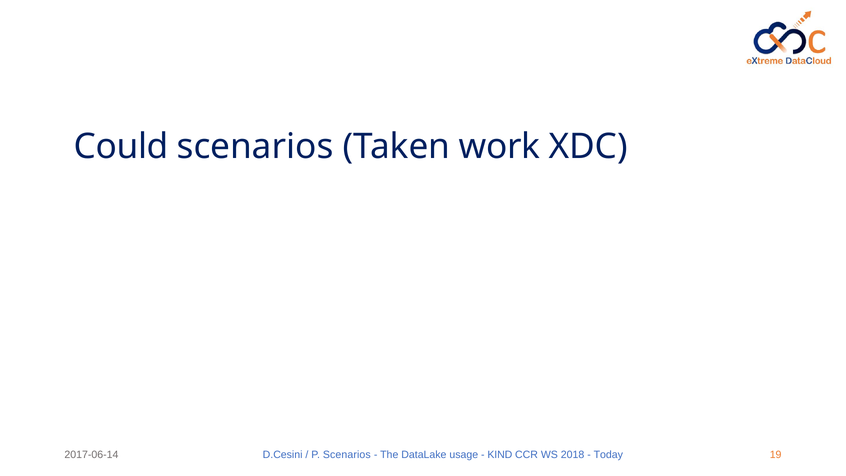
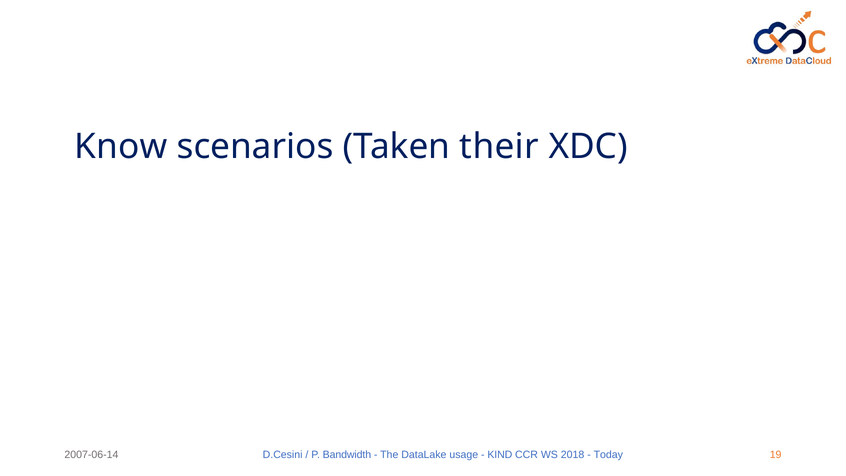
Could: Could -> Know (121, 147)
work: work -> their (499, 147)
2017-06-14: 2017-06-14 -> 2007-06-14 (91, 454)
P Scenarios: Scenarios -> Bandwidth (347, 454)
